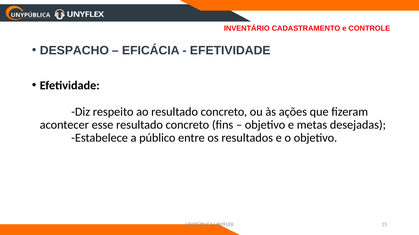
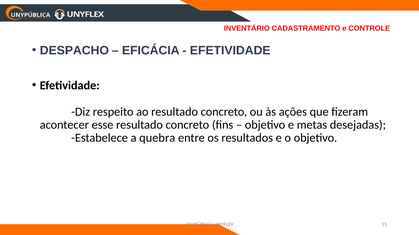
público: público -> quebra (157, 138)
